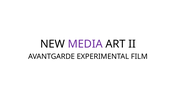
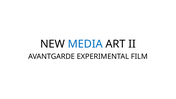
MEDIA colour: purple -> blue (85, 44)
